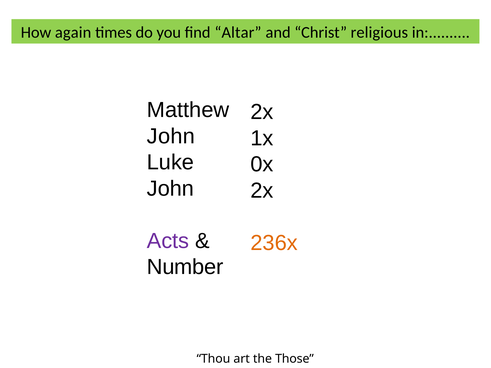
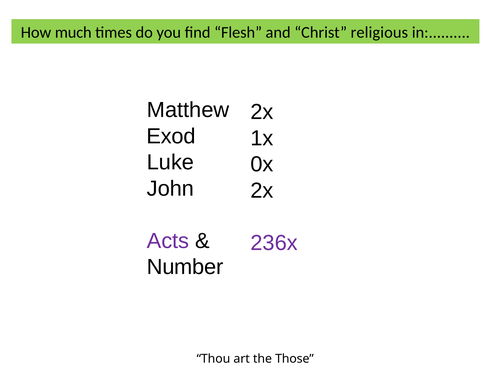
again: again -> much (73, 33)
Altar: Altar -> Flesh (238, 33)
John: John -> Exod (171, 136)
236x colour: orange -> purple (274, 243)
